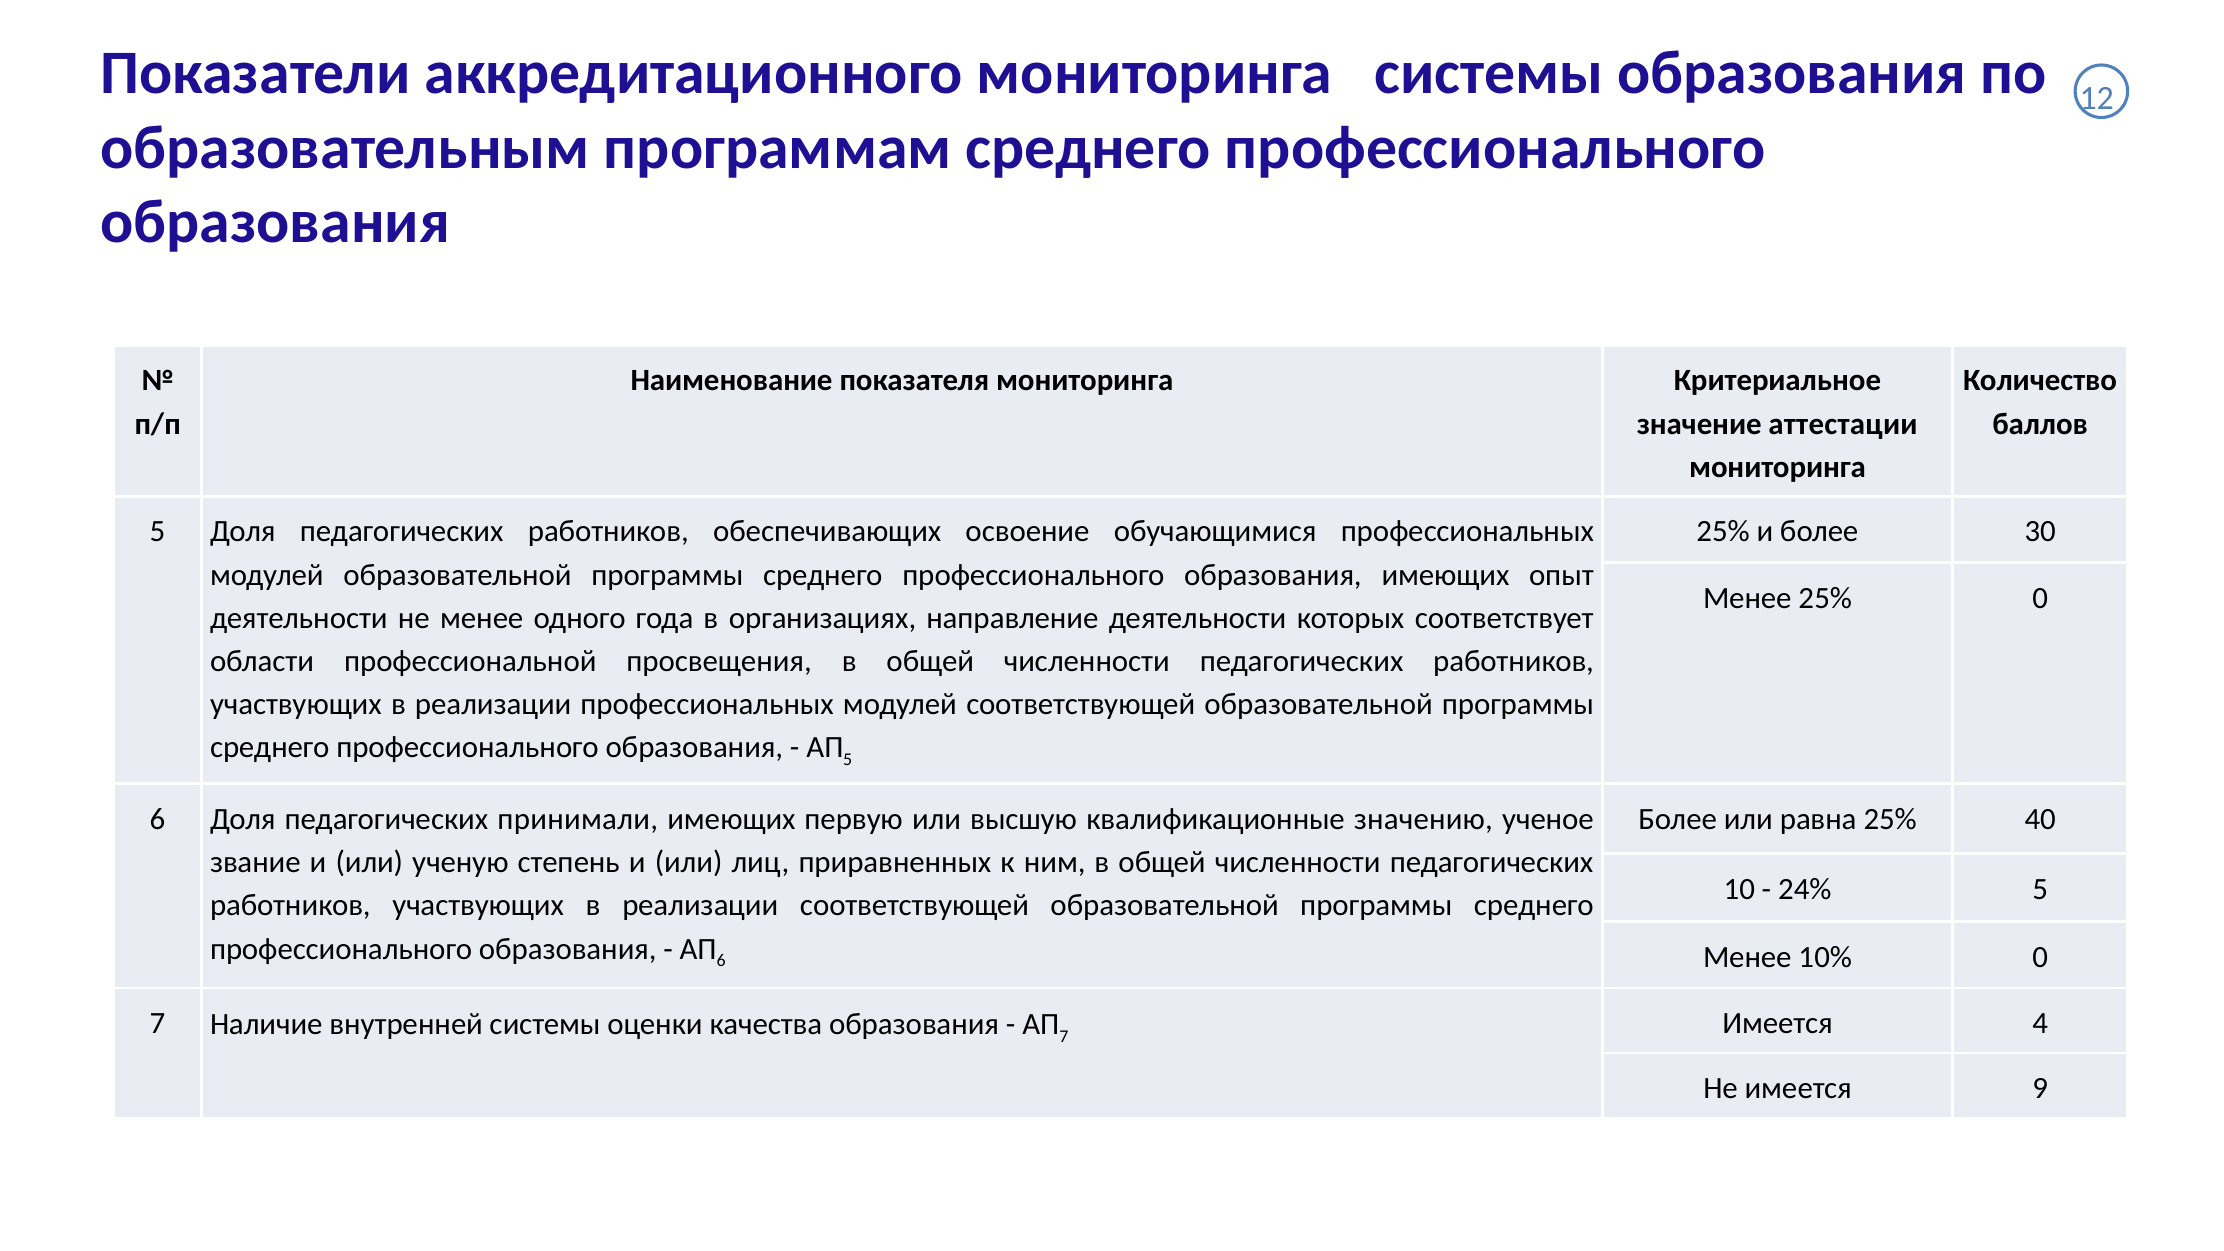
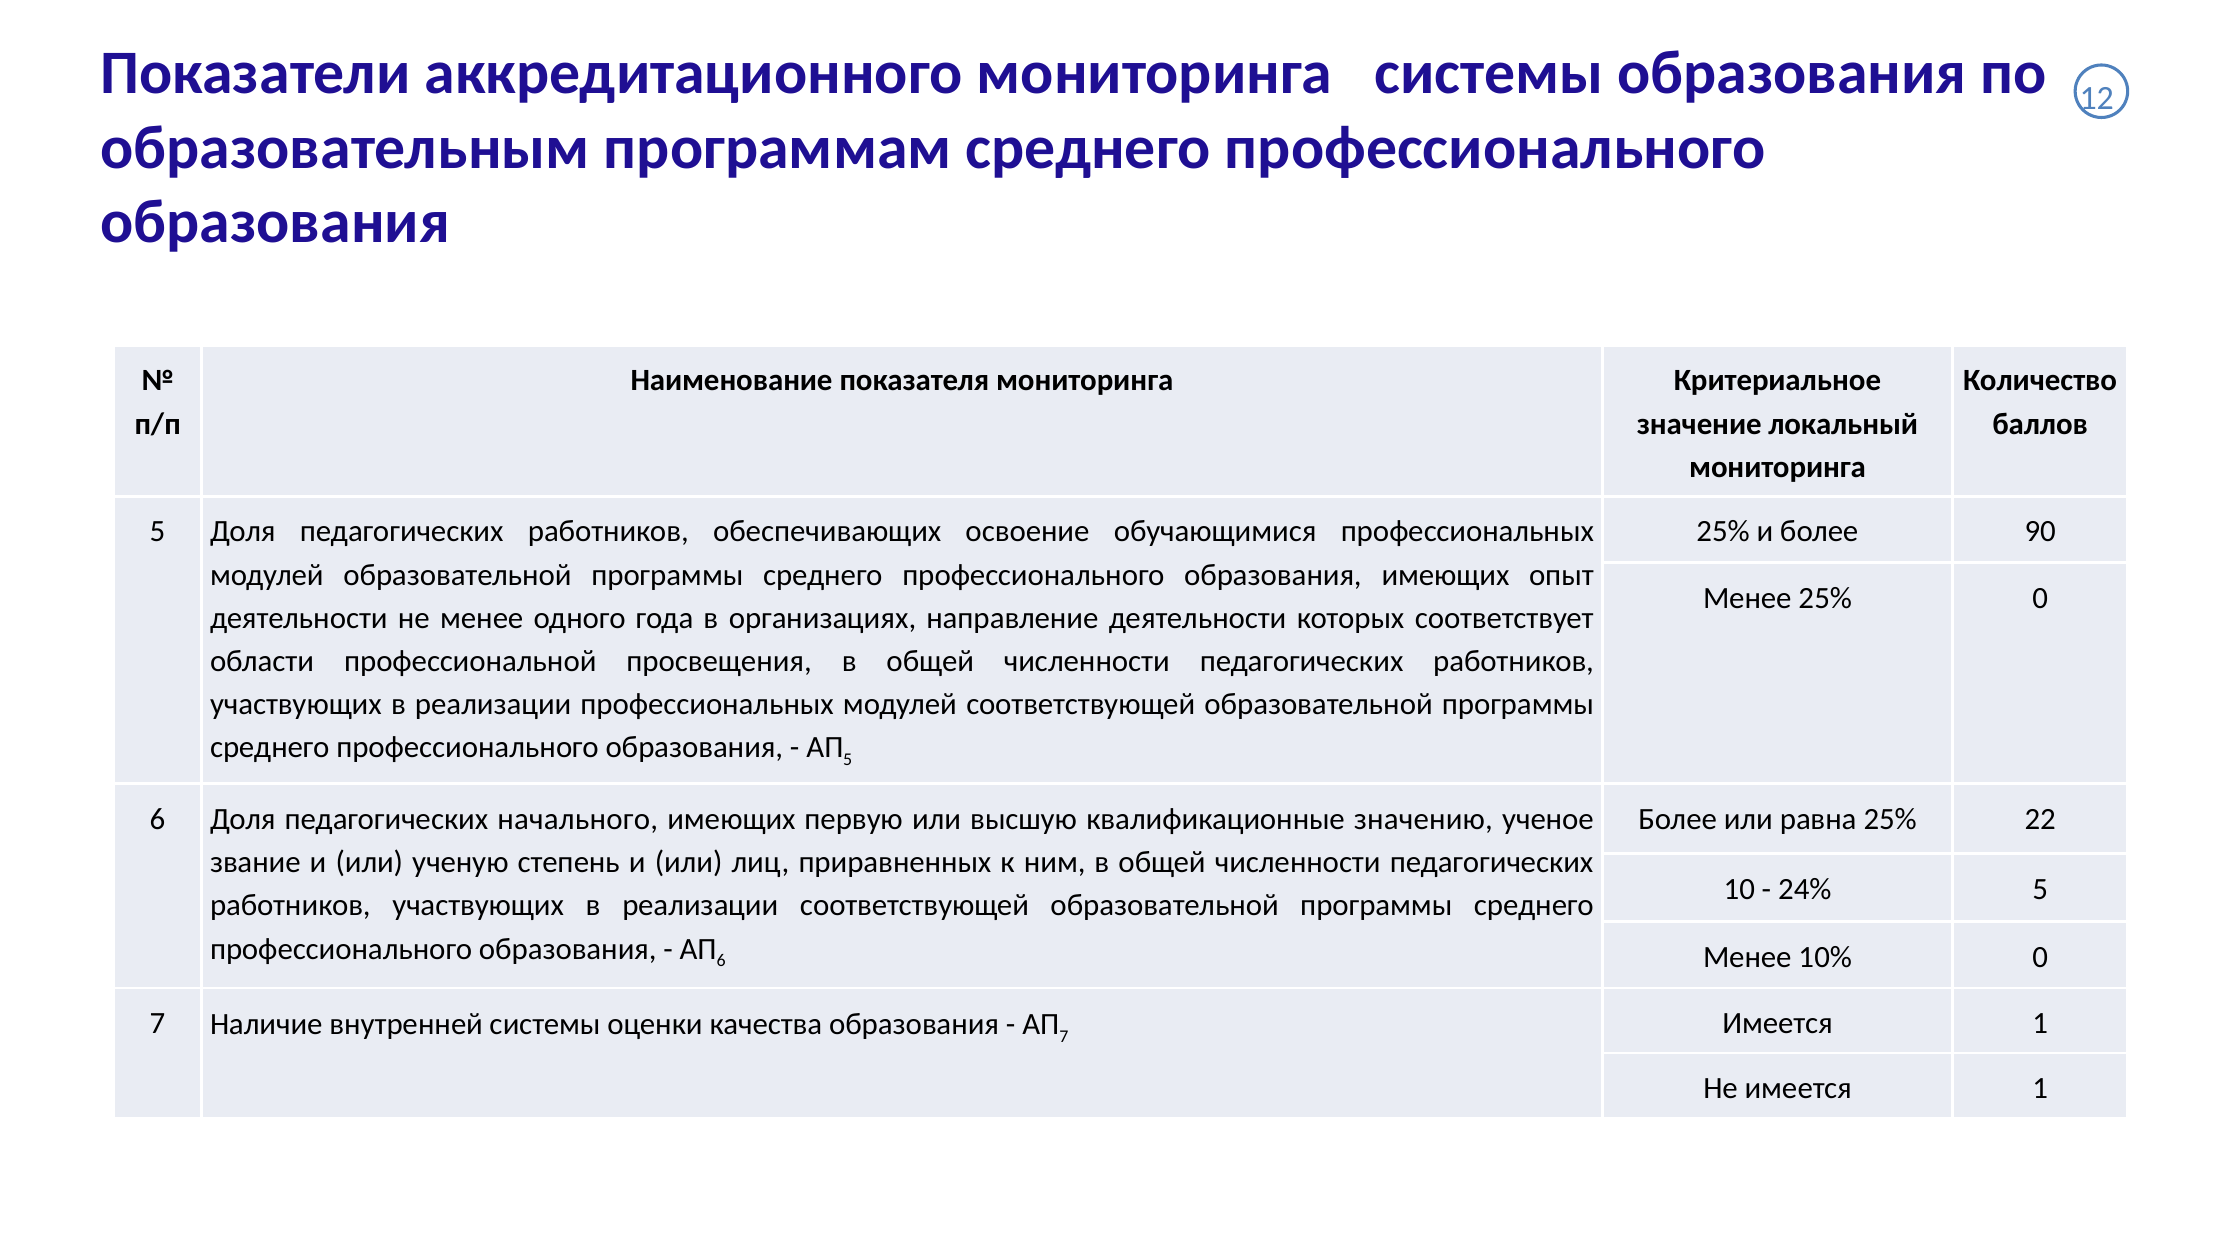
аттестации: аттестации -> локальный (1843, 424)
30: 30 -> 90 (2040, 532)
принимали: принимали -> начального (578, 819)
40: 40 -> 22 (2040, 819)
7 Имеется 4: 4 -> 1 (2040, 1024)
Не имеется 9: 9 -> 1 (2040, 1089)
